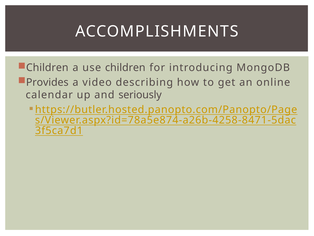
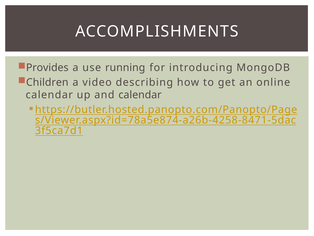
Children: Children -> Provides (47, 68)
use children: children -> running (125, 68)
Provides: Provides -> Children (47, 82)
and seriously: seriously -> calendar (140, 95)
